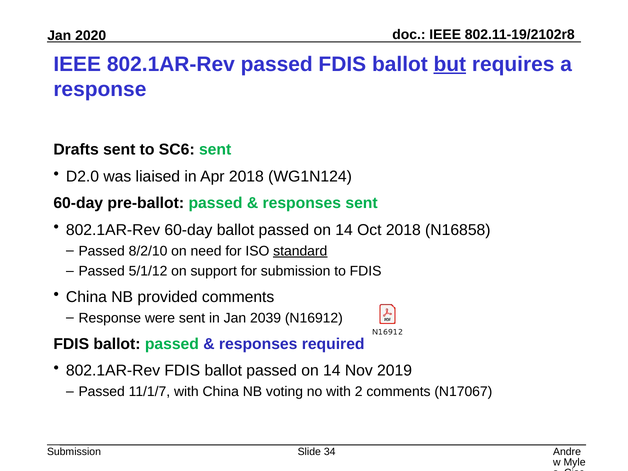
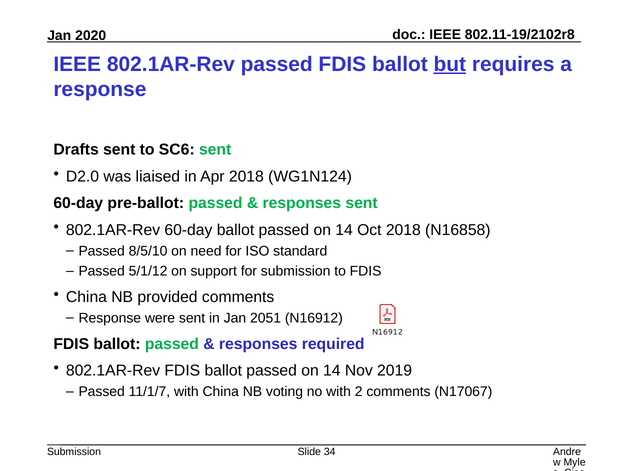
8/2/10: 8/2/10 -> 8/5/10 (148, 251)
standard underline: present -> none (300, 251)
2039: 2039 -> 2051 (266, 318)
